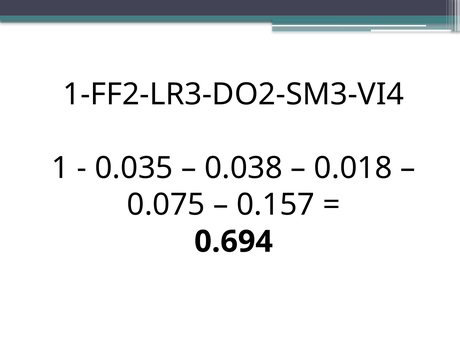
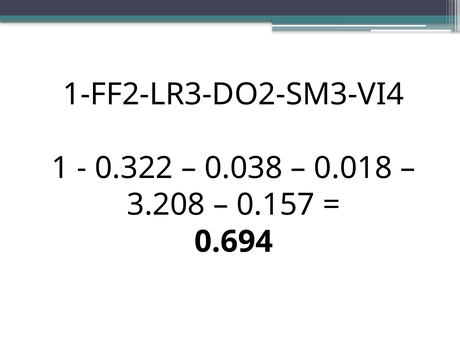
0.035: 0.035 -> 0.322 (134, 168)
0.075: 0.075 -> 3.208 (166, 205)
